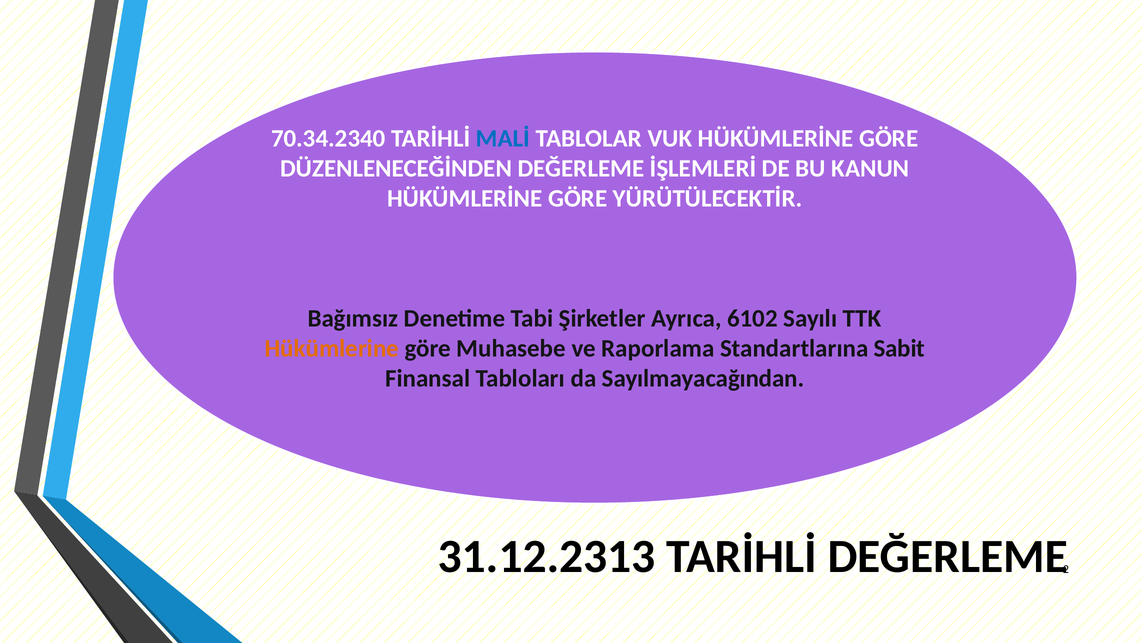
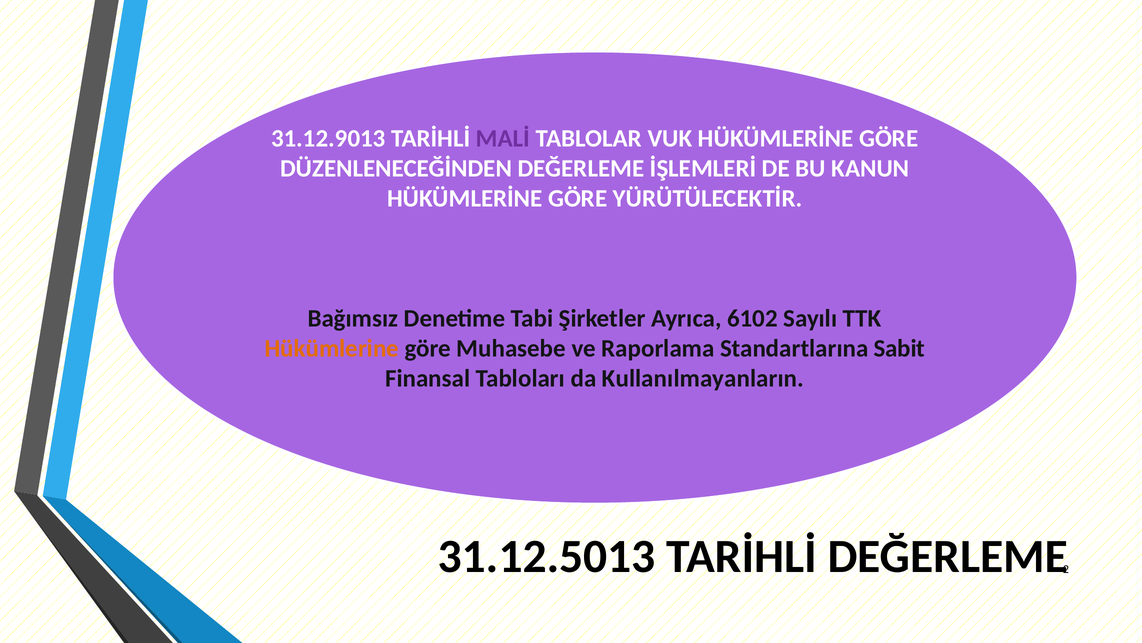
70.34.2340: 70.34.2340 -> 31.12.9013 (328, 139)
MALİ colour: blue -> purple (503, 139)
Sayılmayacağından: Sayılmayacağından -> Kullanılmayanların (703, 378)
31.12.2313: 31.12.2313 -> 31.12.5013 (547, 556)
